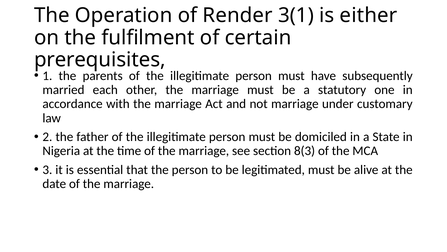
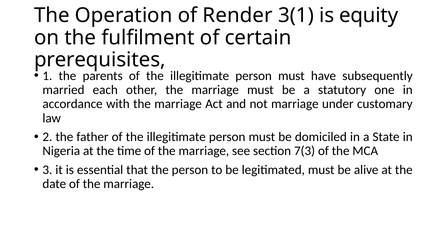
either: either -> equity (369, 15)
8(3: 8(3 -> 7(3 (305, 151)
